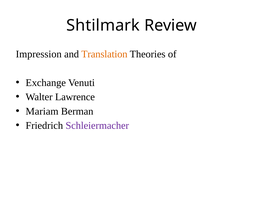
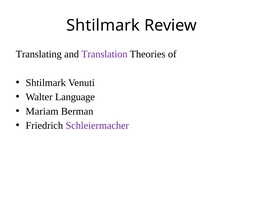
Impression: Impression -> Translating (39, 54)
Translation colour: orange -> purple (104, 54)
Exchange: Exchange -> Shtilmark (46, 83)
Lawrence: Lawrence -> Language (75, 97)
